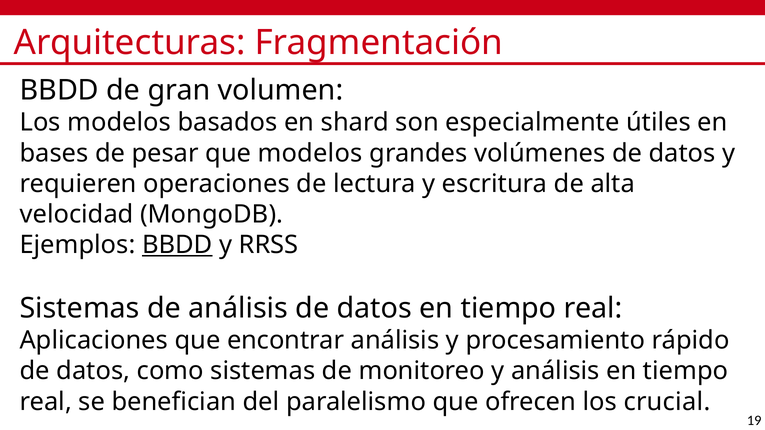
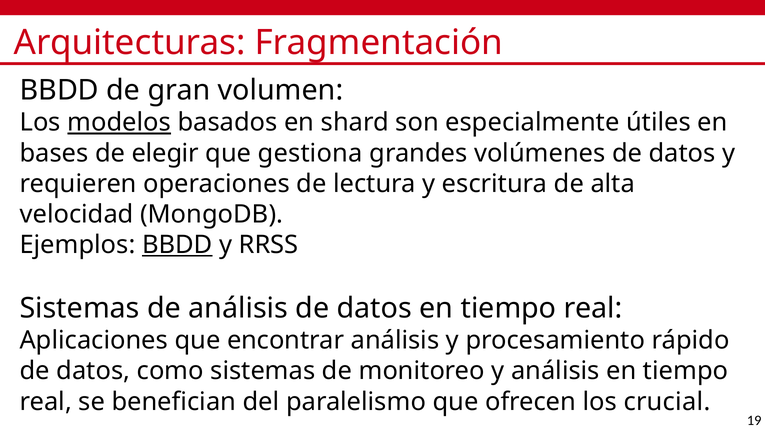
modelos underline: none -> present (119, 123)
pesar: pesar -> elegir (165, 153)
que modelos: modelos -> gestiona (310, 153)
